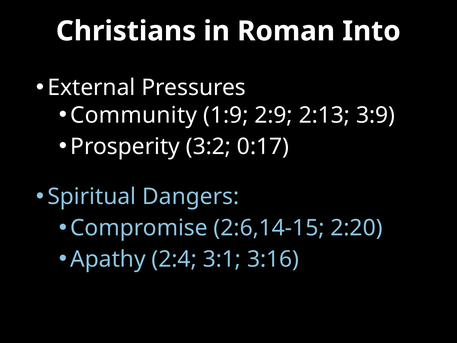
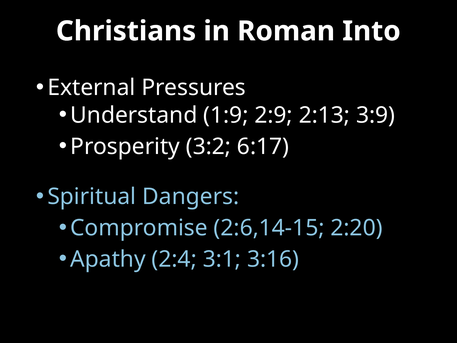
Community: Community -> Understand (134, 115)
0:17: 0:17 -> 6:17 (263, 146)
